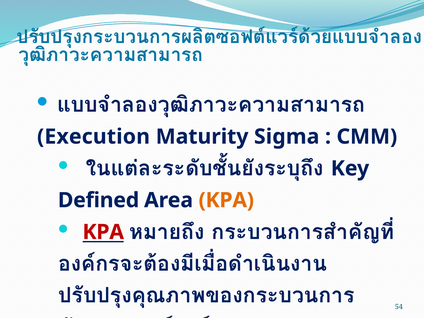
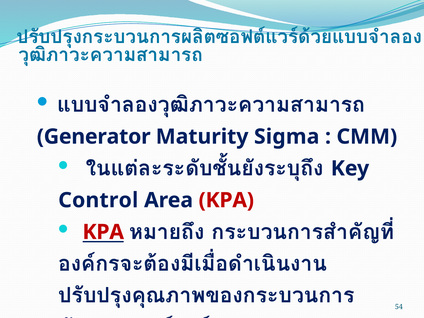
Execution: Execution -> Generator (94, 137)
Defined: Defined -> Control (98, 200)
KPA colour: orange -> red (226, 200)
